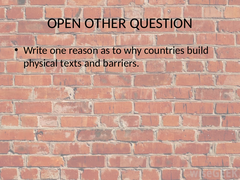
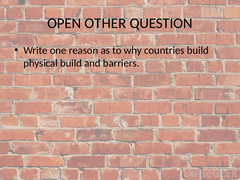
physical texts: texts -> build (71, 63)
